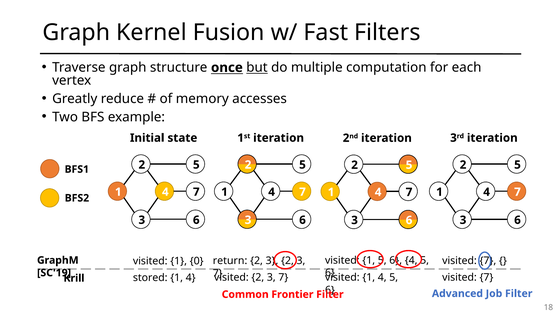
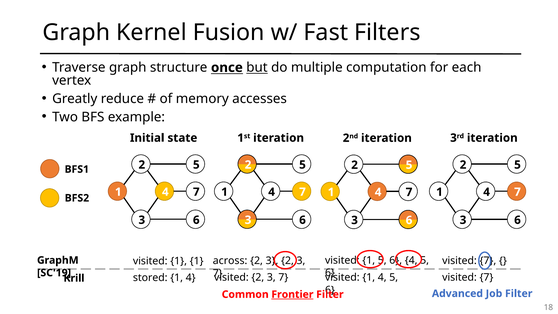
return: return -> across (230, 261)
1 0: 0 -> 1 (197, 261)
Frontier underline: none -> present (292, 294)
